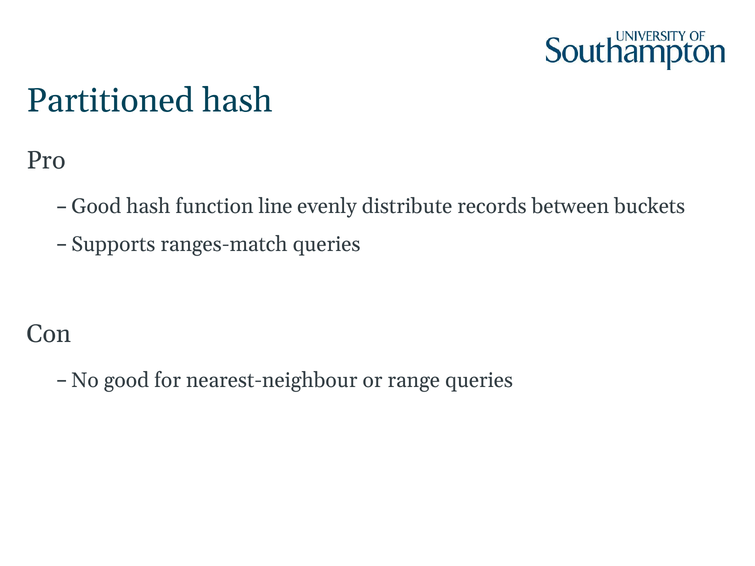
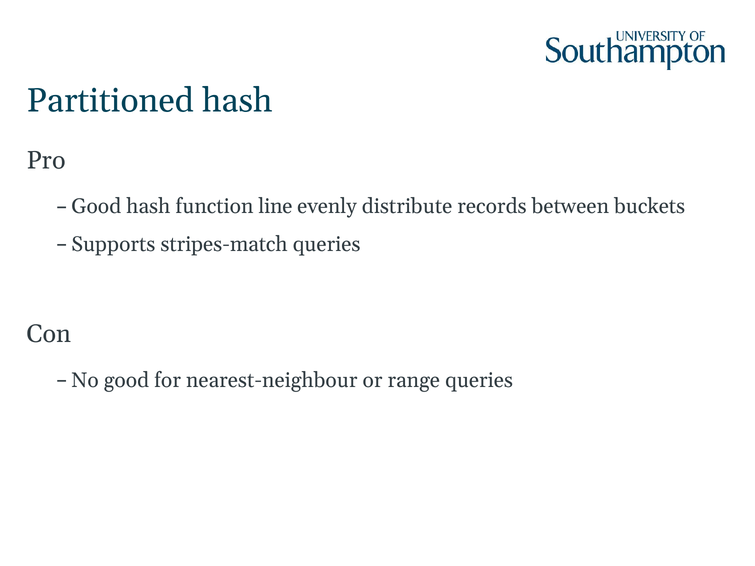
ranges-match: ranges-match -> stripes-match (224, 244)
